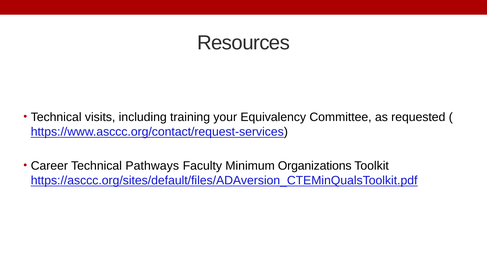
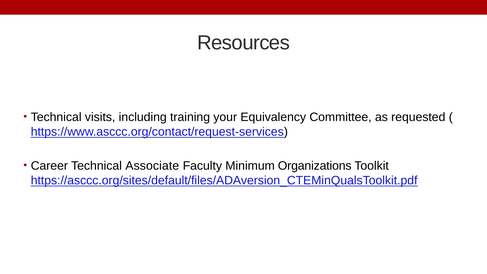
Pathways: Pathways -> Associate (152, 166)
